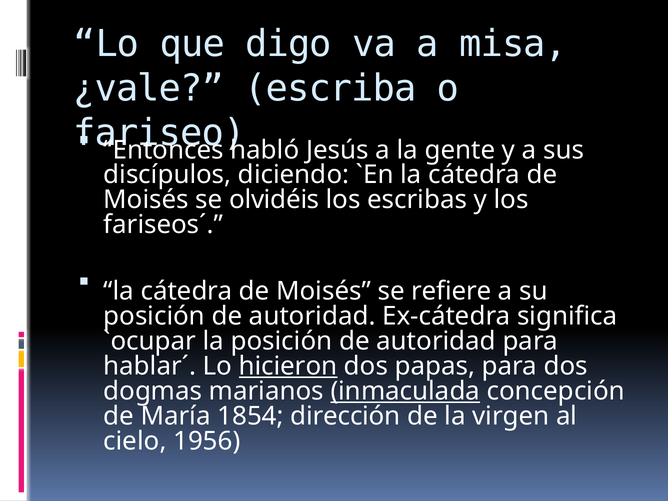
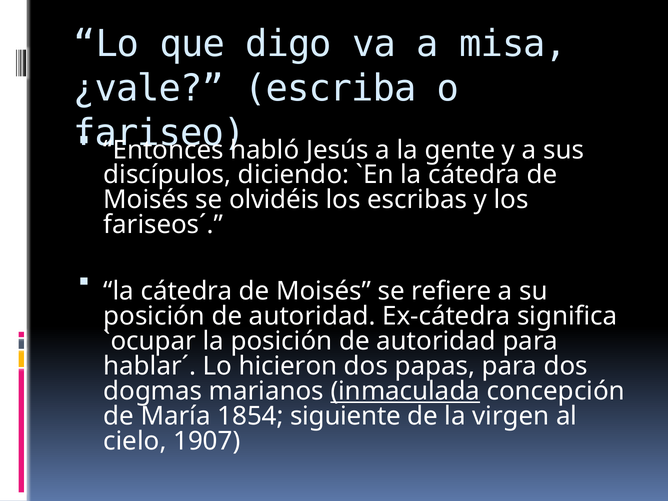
hicieron underline: present -> none (288, 366)
dirección: dirección -> siguiente (346, 416)
1956: 1956 -> 1907 (207, 441)
